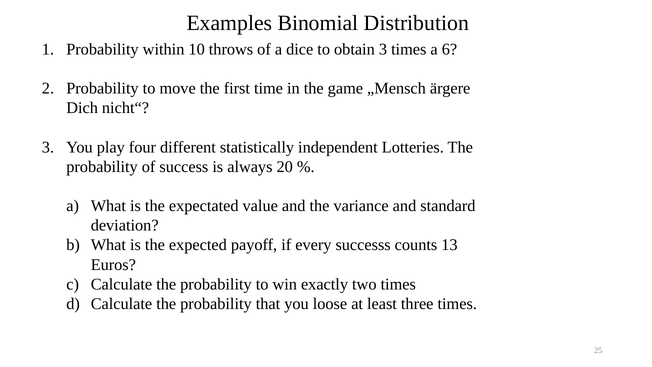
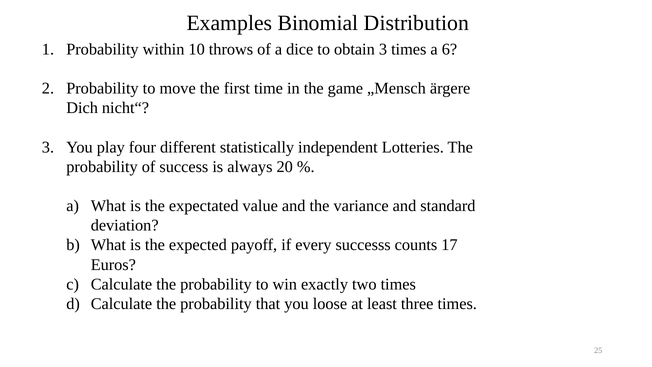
13: 13 -> 17 (449, 245)
